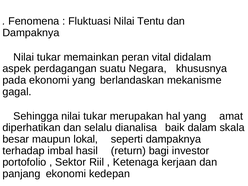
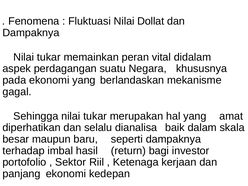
Tentu: Tentu -> Dollat (151, 21)
lokal: lokal -> baru (86, 139)
